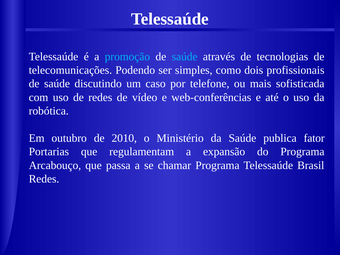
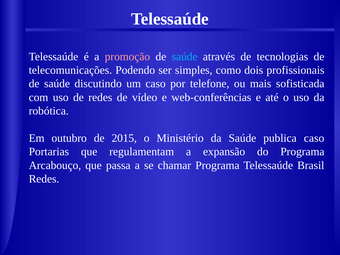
promoção colour: light blue -> pink (127, 57)
2010: 2010 -> 2015 (124, 138)
publica fator: fator -> caso (314, 138)
